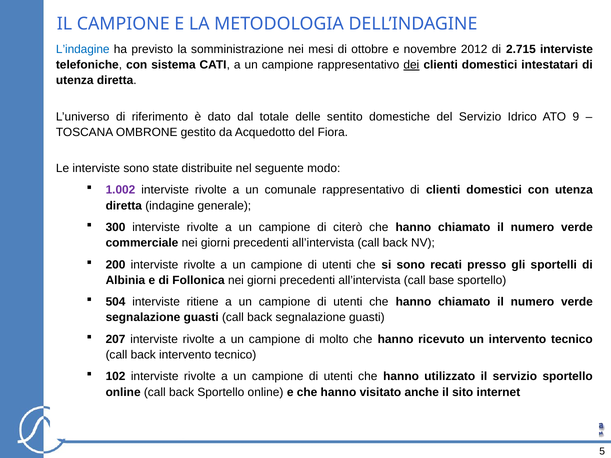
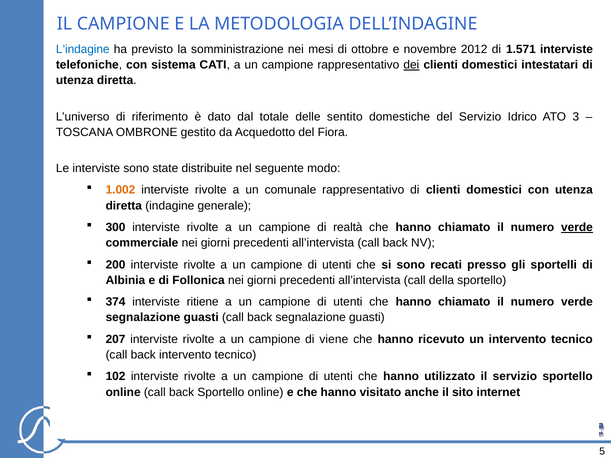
2.715: 2.715 -> 1.571 (521, 49)
9: 9 -> 3 (576, 117)
1.002 colour: purple -> orange (120, 190)
citerò: citerò -> realtà (348, 227)
verde underline: none -> present (577, 227)
base: base -> della (441, 280)
504: 504 -> 374 (116, 302)
molto: molto -> viene (334, 339)
